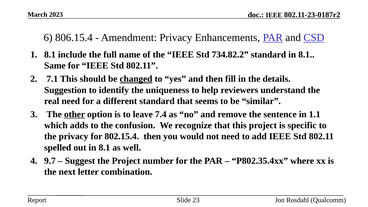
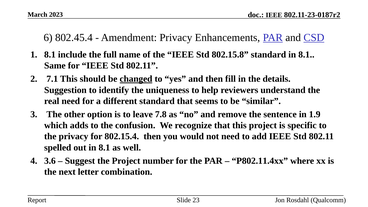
806.15.4: 806.15.4 -> 802.45.4 (74, 38)
734.82.2: 734.82.2 -> 802.15.8 (230, 55)
other underline: present -> none (75, 114)
7.4: 7.4 -> 7.8 (161, 114)
1.1: 1.1 -> 1.9 (315, 114)
9.7: 9.7 -> 3.6 (50, 161)
P802.35.4xx: P802.35.4xx -> P802.11.4xx (260, 161)
